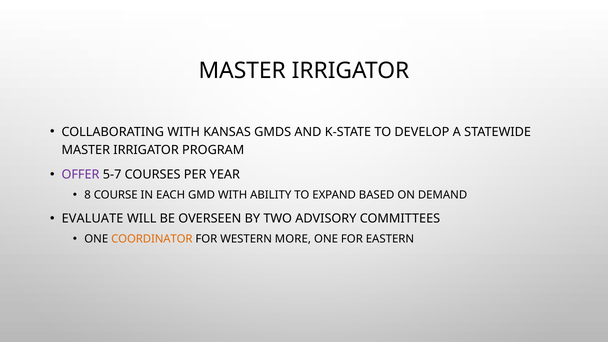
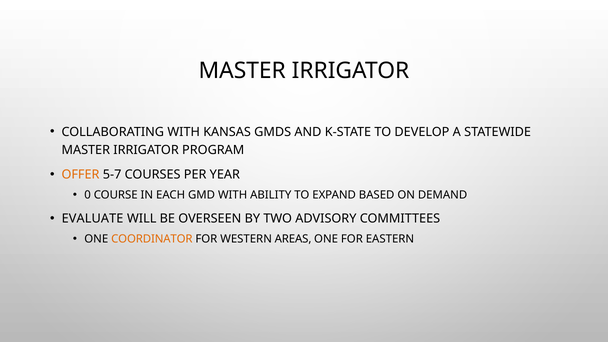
OFFER colour: purple -> orange (81, 175)
8: 8 -> 0 (88, 195)
MORE: MORE -> AREAS (293, 239)
